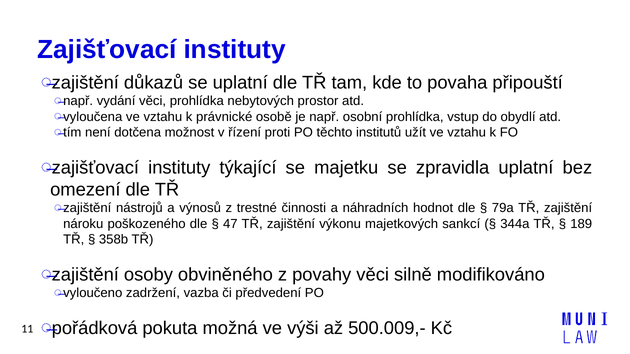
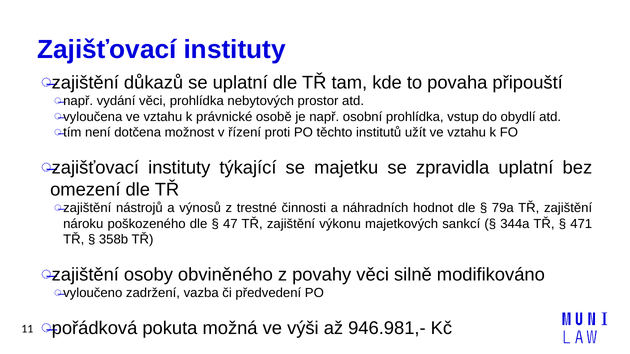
189: 189 -> 471 (581, 224)
500.009,-: 500.009,- -> 946.981,- (387, 328)
